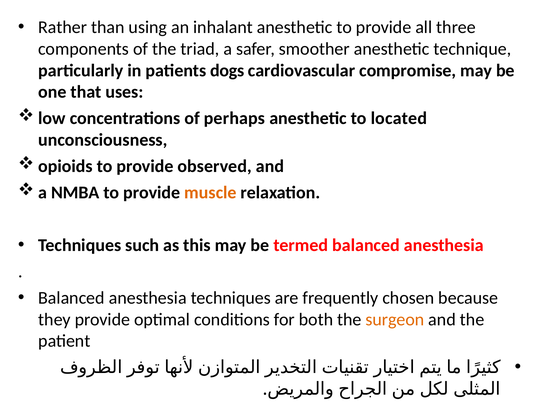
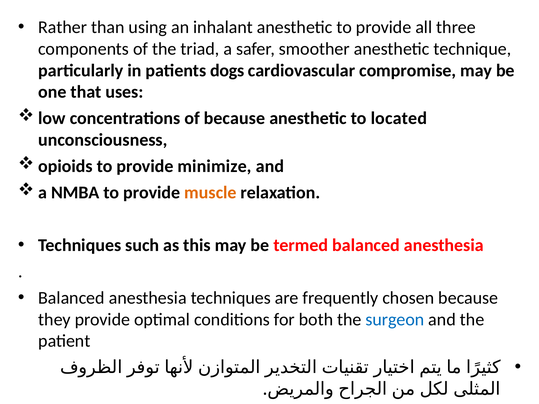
of perhaps: perhaps -> because (234, 118)
observed: observed -> minimize (215, 166)
surgeon colour: orange -> blue (395, 320)
